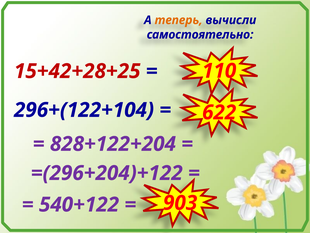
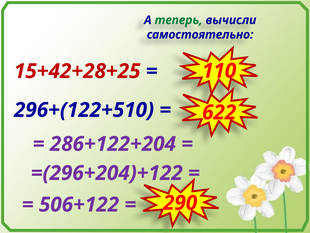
теперь colour: orange -> green (179, 20)
296+(122+104: 296+(122+104 -> 296+(122+510 (84, 110)
828+122+204: 828+122+204 -> 286+122+204 (113, 144)
540+122: 540+122 -> 506+122 (79, 204)
903: 903 -> 290 (180, 203)
